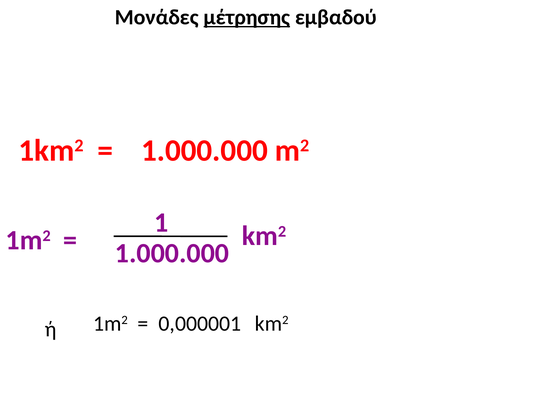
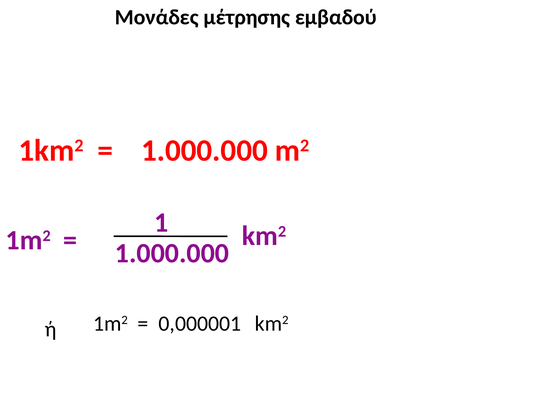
μέτρησης underline: present -> none (247, 17)
